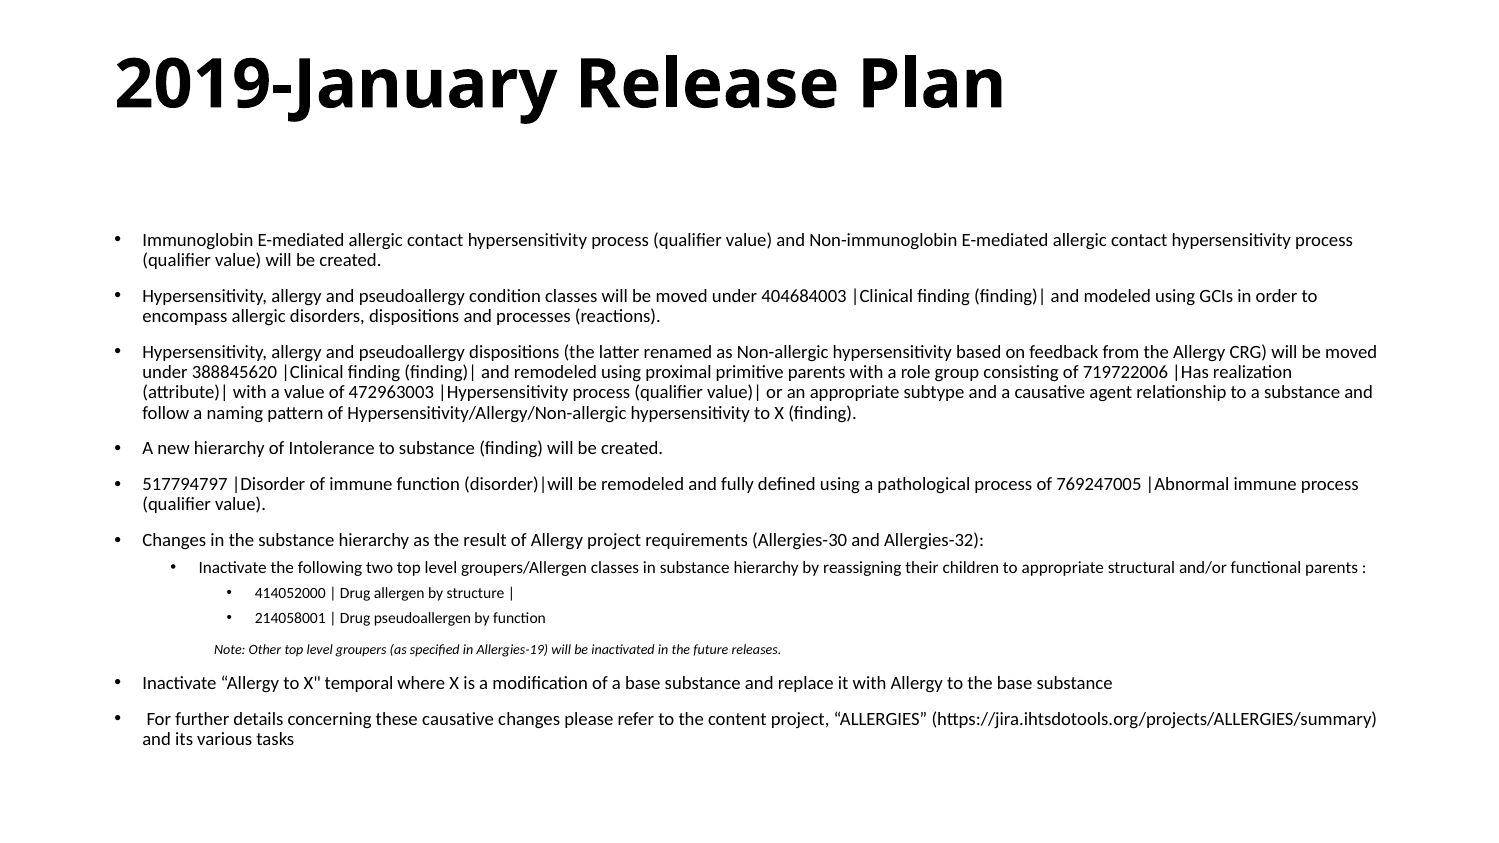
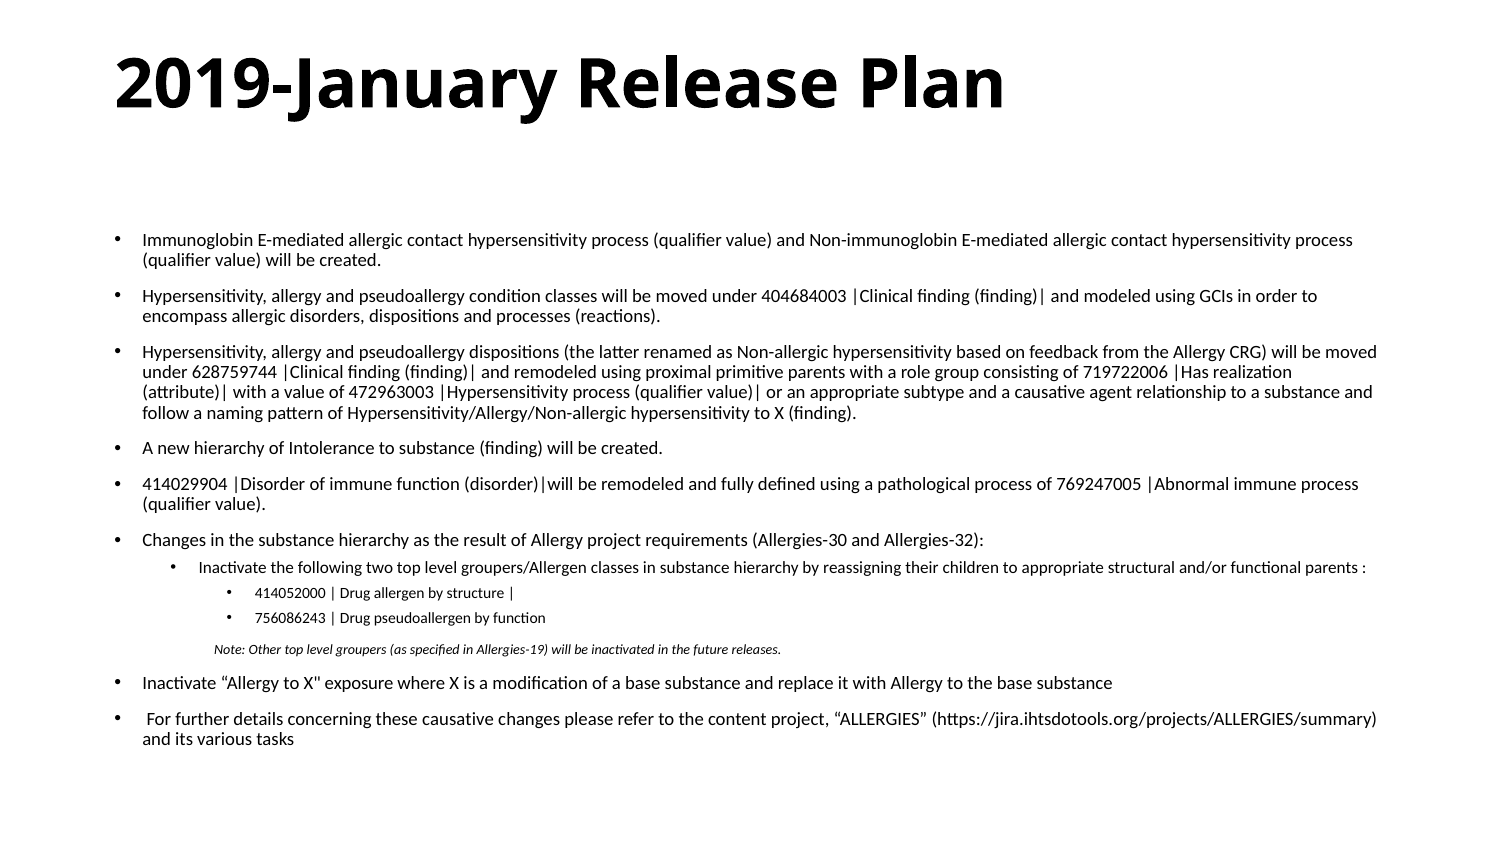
388845620: 388845620 -> 628759744 (234, 372)
517794797: 517794797 -> 414029904 (185, 485)
214058001: 214058001 -> 756086243 (290, 618)
temporal: temporal -> exposure (359, 683)
